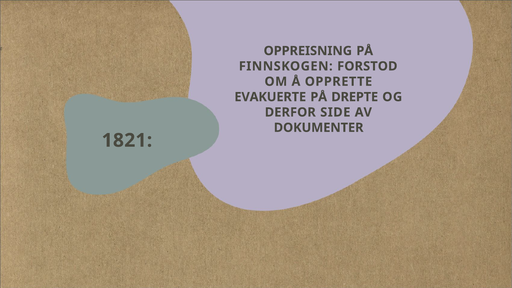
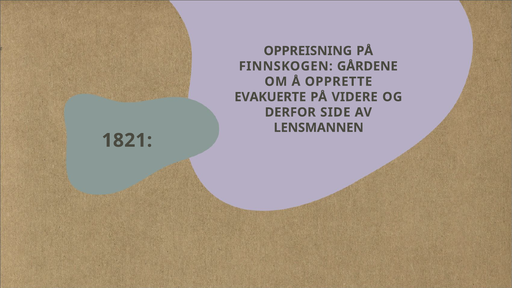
FORSTOD: FORSTOD -> GÅRDENE (367, 66)
DREPTE: DREPTE -> VIDERE (355, 97)
DOKUMENTER: DOKUMENTER -> LENSMANNEN (319, 128)
